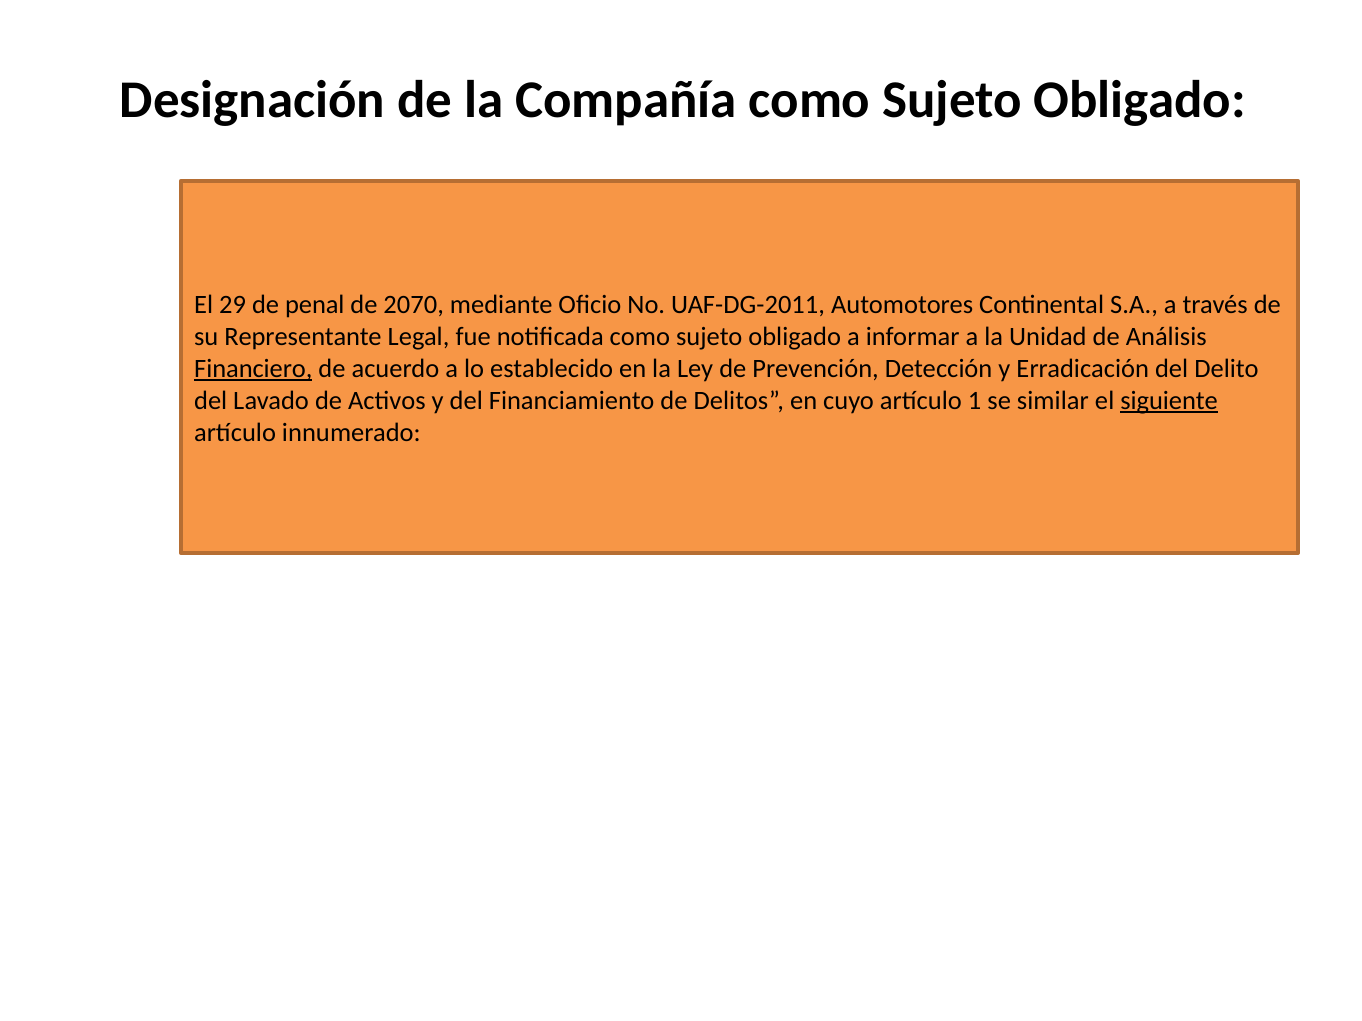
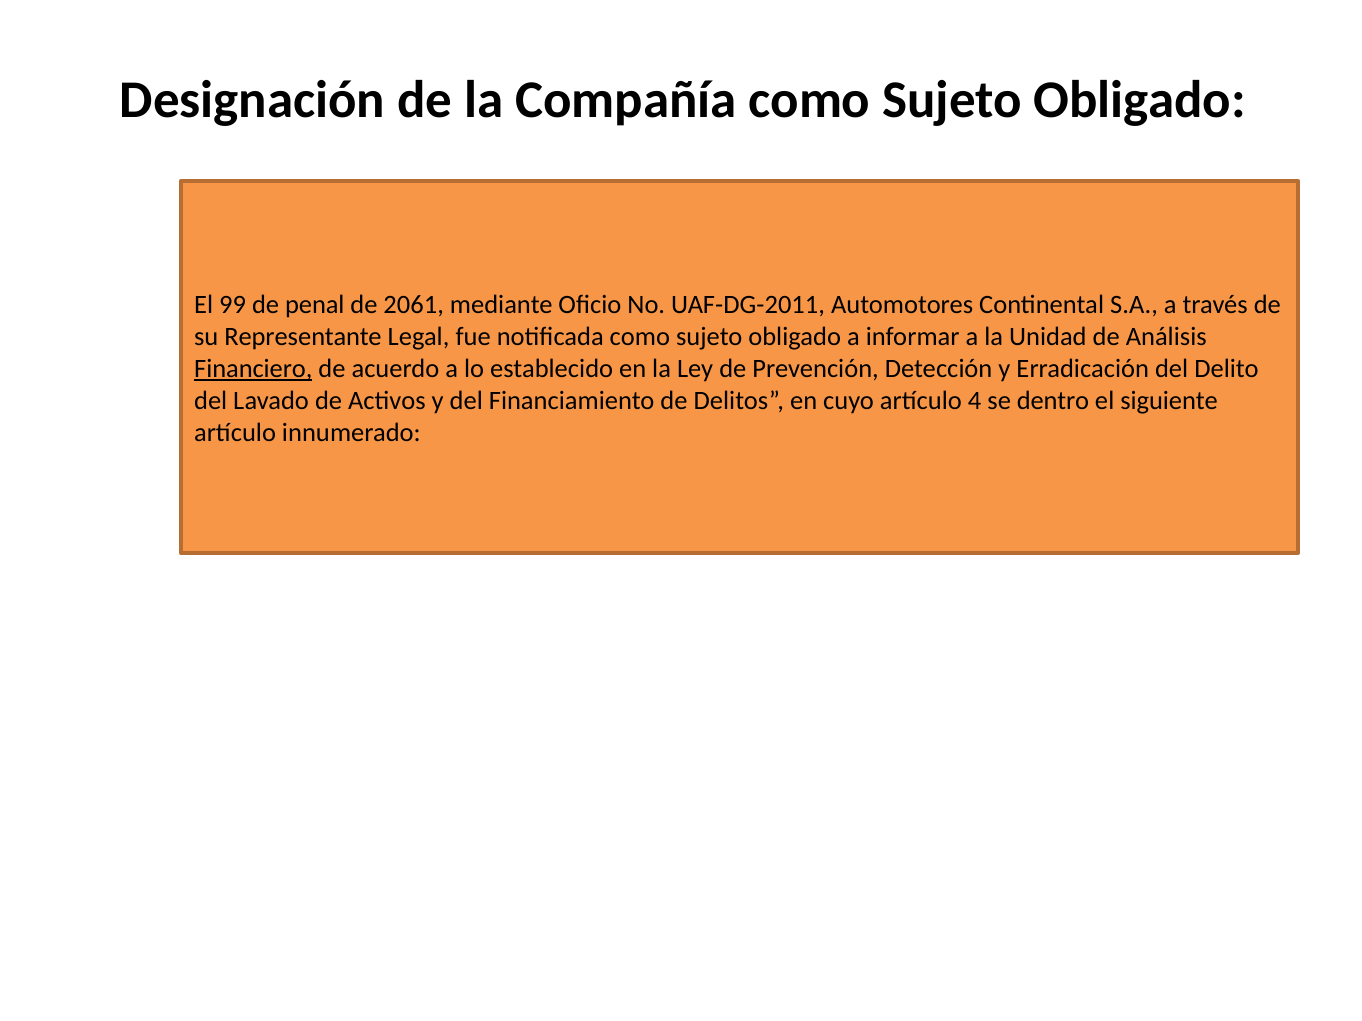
29: 29 -> 99 (233, 305)
2070: 2070 -> 2061 (414, 305)
1: 1 -> 4 (975, 401)
similar: similar -> dentro (1053, 401)
siguiente underline: present -> none (1169, 401)
